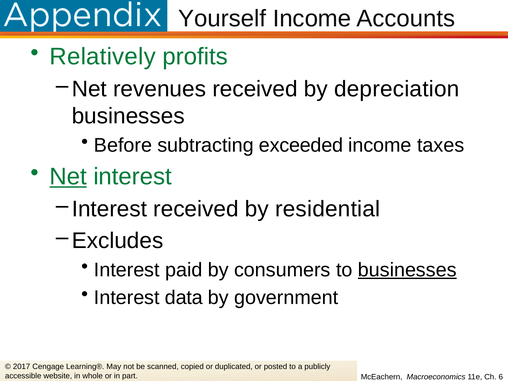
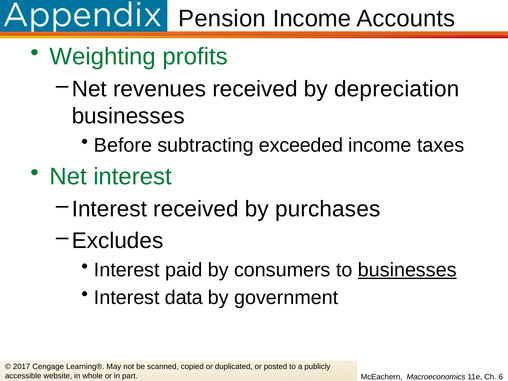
Yourself: Yourself -> Pension (222, 19)
Relatively: Relatively -> Weighting (103, 57)
Net underline: present -> none (68, 177)
residential: residential -> purchases (328, 209)
